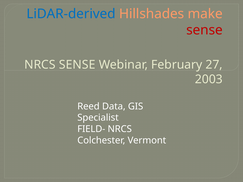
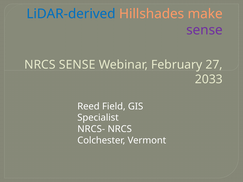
sense colour: red -> purple (205, 30)
2003: 2003 -> 2033 (209, 79)
Data: Data -> Field (114, 106)
FIELD-: FIELD- -> NRCS- (91, 129)
